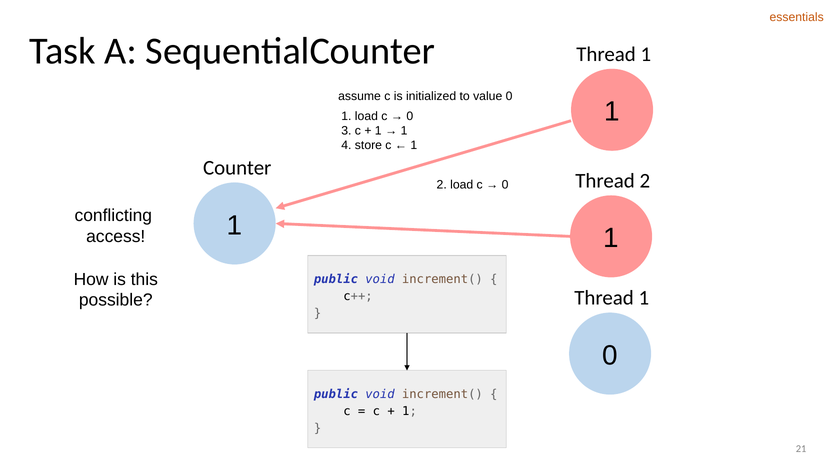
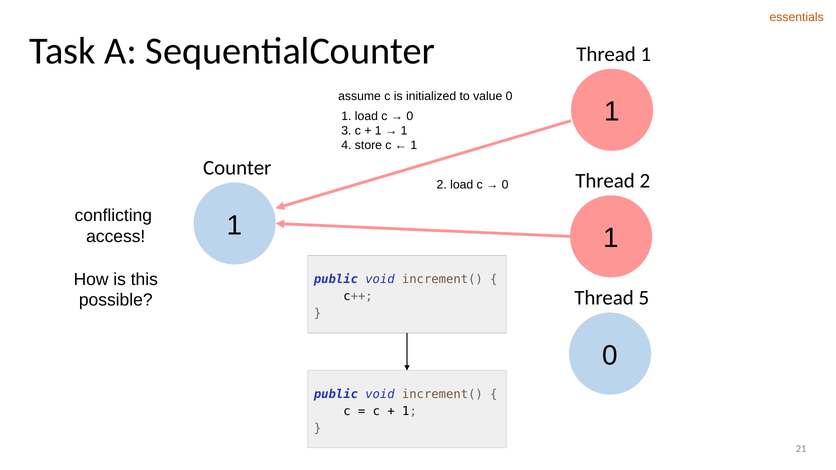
1: 1 -> 5 (644, 298)
